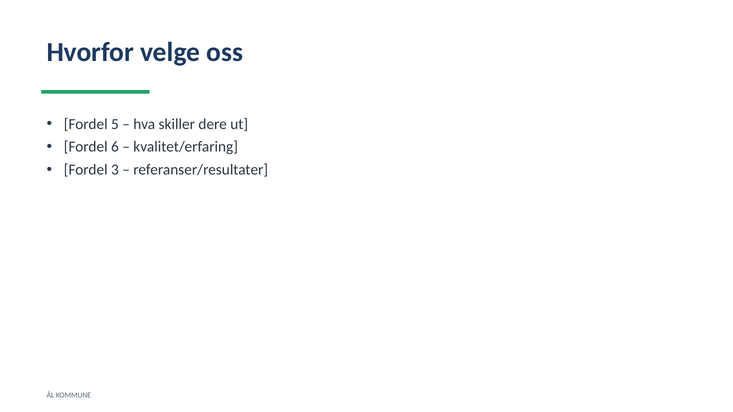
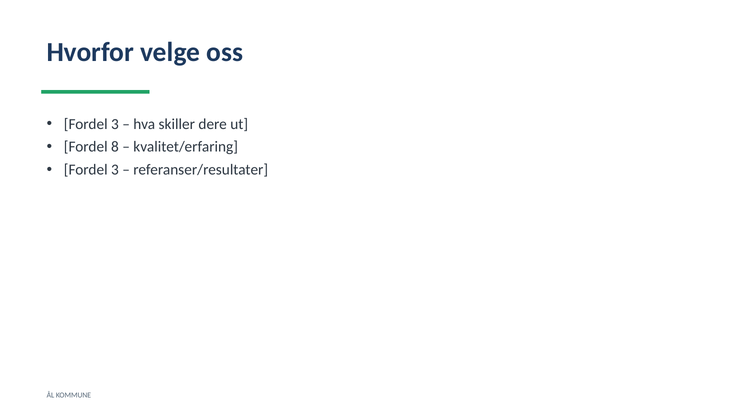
5: 5 -> 3 (115, 124)
6: 6 -> 8 (115, 147)
